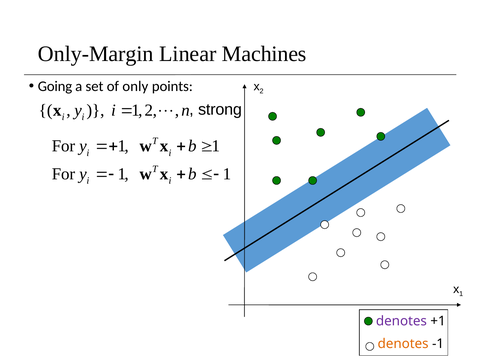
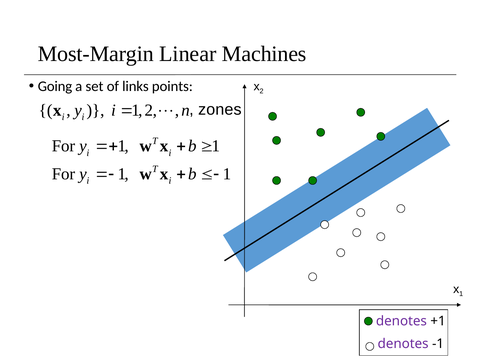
Only-Margin: Only-Margin -> Most-Margin (96, 54)
only: only -> links (135, 86)
strong: strong -> zones (220, 109)
denotes colour: orange -> purple (403, 344)
